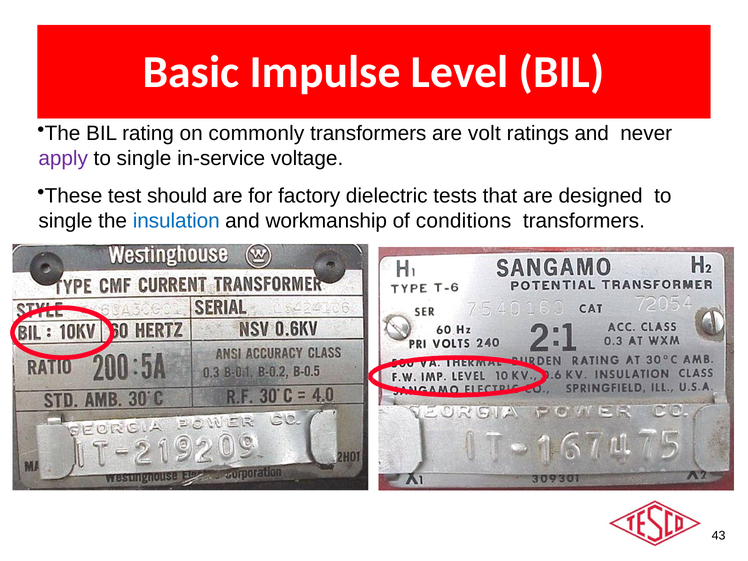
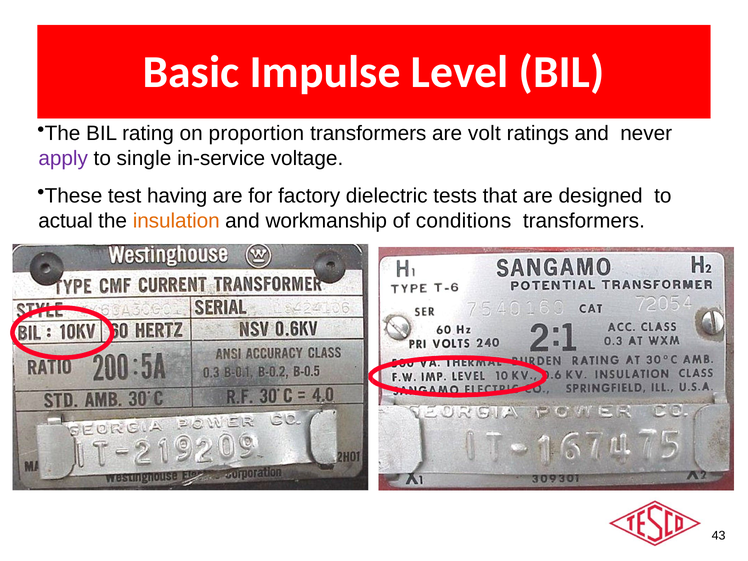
commonly: commonly -> proportion (256, 133)
should: should -> having (177, 196)
single: single -> actual (66, 221)
insulation colour: blue -> orange (176, 221)
